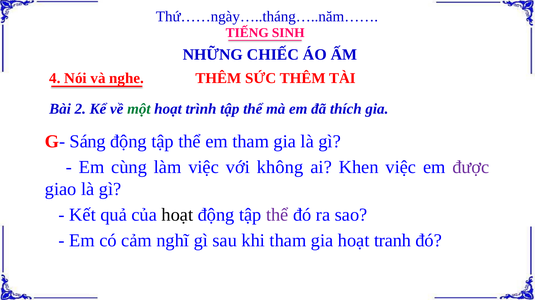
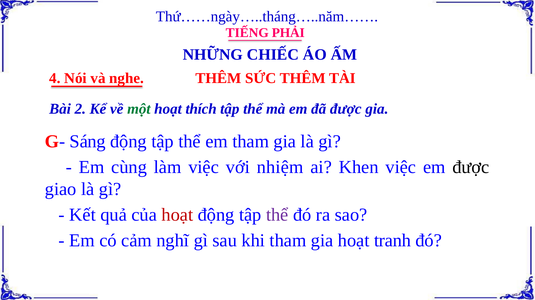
SINH: SINH -> PHẢI (288, 33)
trình: trình -> thích (201, 109)
đã thích: thích -> được (346, 109)
không: không -> nhiệm (280, 167)
được colour: purple -> black (471, 167)
hoạt colour: black -> red (177, 215)
